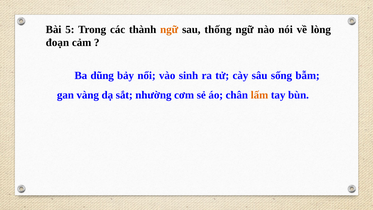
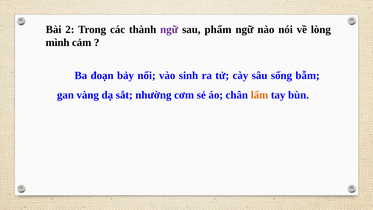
5: 5 -> 2 (70, 30)
ngữ colour: orange -> purple (169, 30)
thống: thống -> phẩm (218, 30)
đoạn: đoạn -> mình (58, 43)
dũng: dũng -> đoạn (102, 75)
